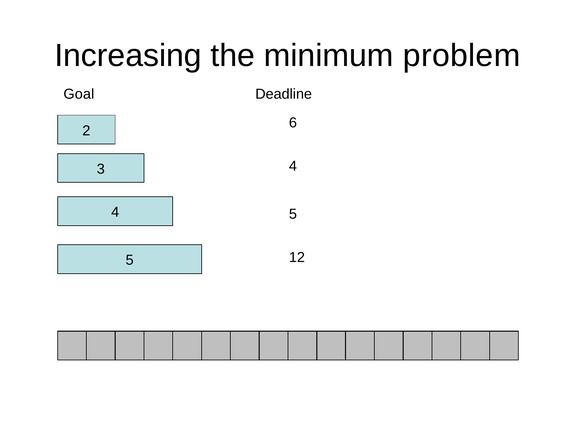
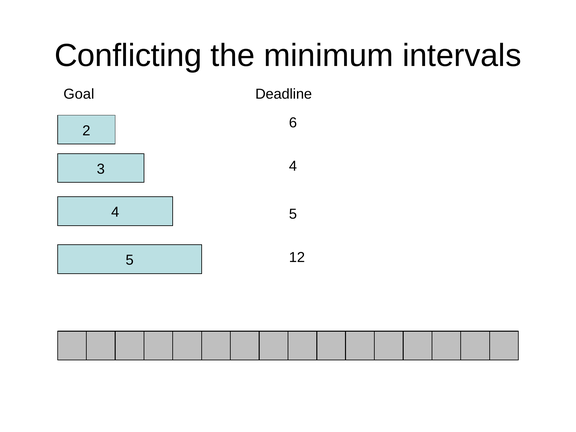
Increasing: Increasing -> Conflicting (128, 56)
problem: problem -> intervals (462, 56)
